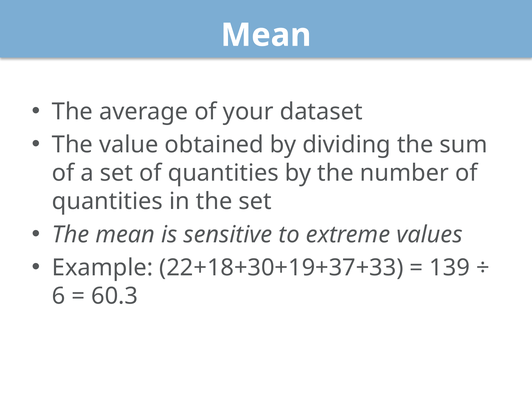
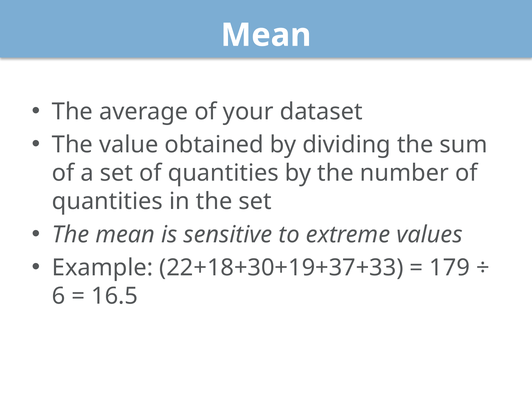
139: 139 -> 179 (450, 268)
60.3: 60.3 -> 16.5 (115, 296)
